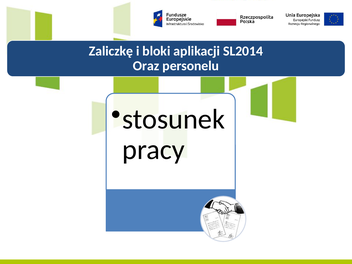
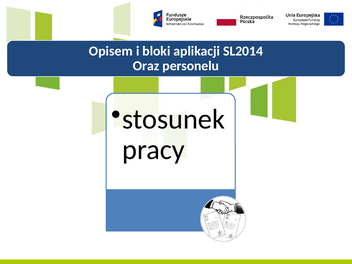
Zaliczkę: Zaliczkę -> Opisem (111, 51)
